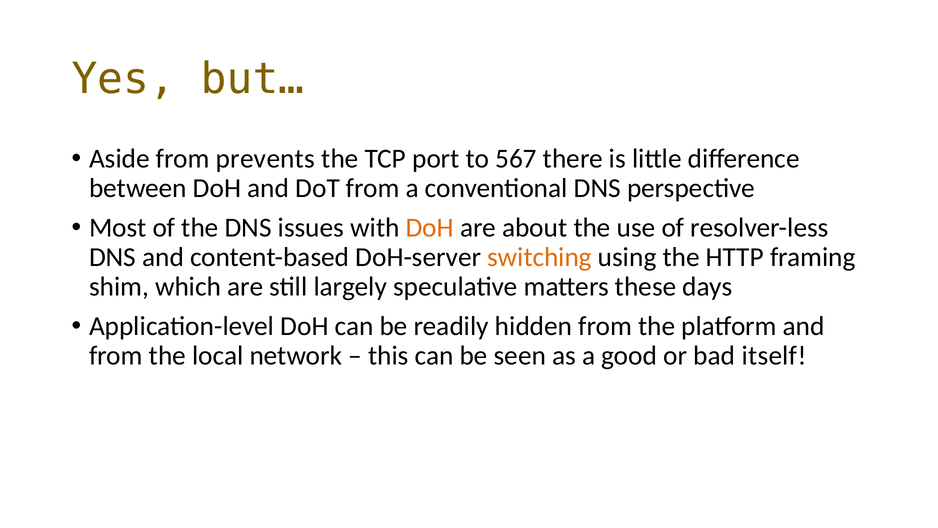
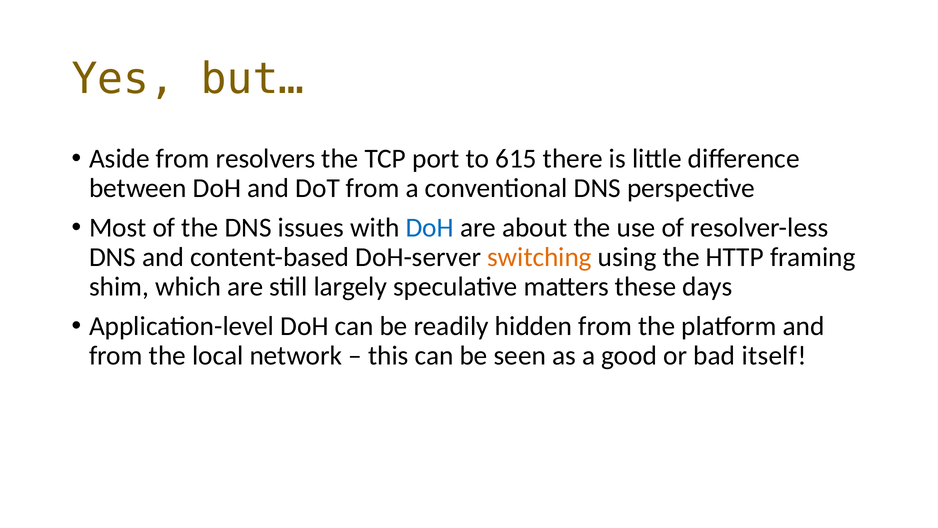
prevents: prevents -> resolvers (266, 159)
567: 567 -> 615 (516, 159)
DoH colour: orange -> blue (430, 227)
